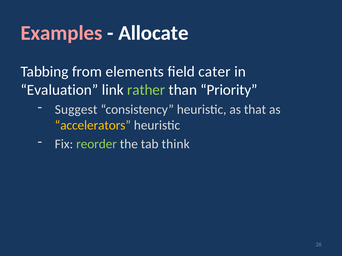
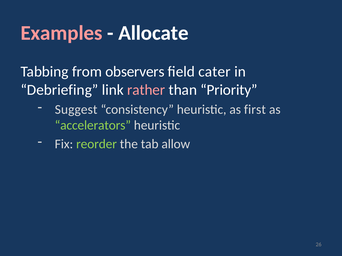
elements: elements -> observers (135, 72)
Evaluation: Evaluation -> Debriefing (59, 90)
rather colour: light green -> pink (146, 90)
that: that -> first (255, 110)
accelerators colour: yellow -> light green (93, 126)
think: think -> allow (176, 144)
